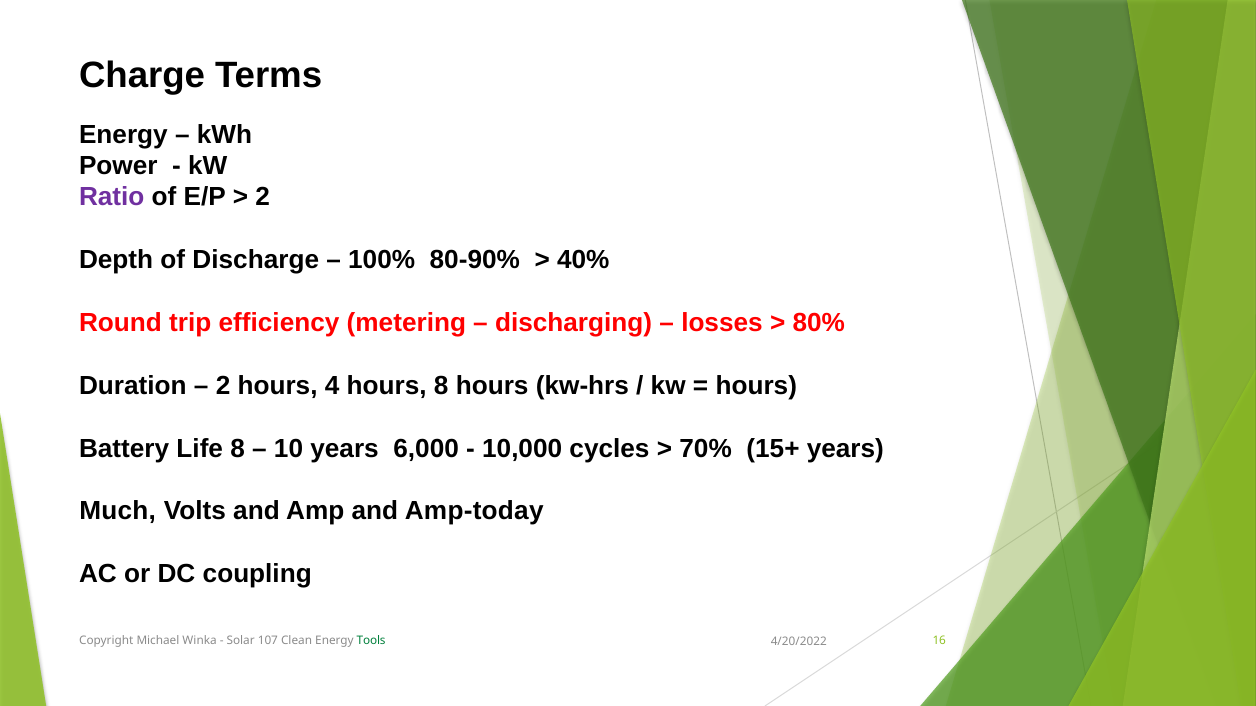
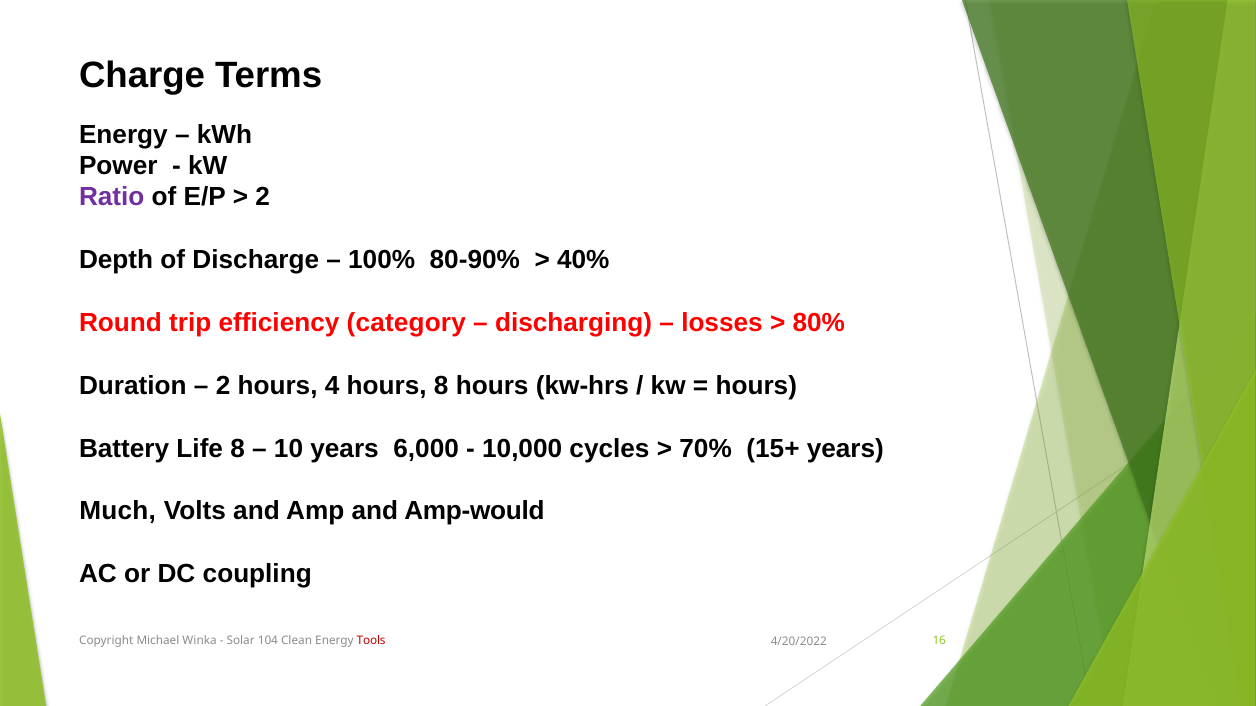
metering: metering -> category (406, 323)
Amp-today: Amp-today -> Amp-would (474, 512)
107: 107 -> 104 (268, 641)
Tools colour: green -> red (371, 641)
